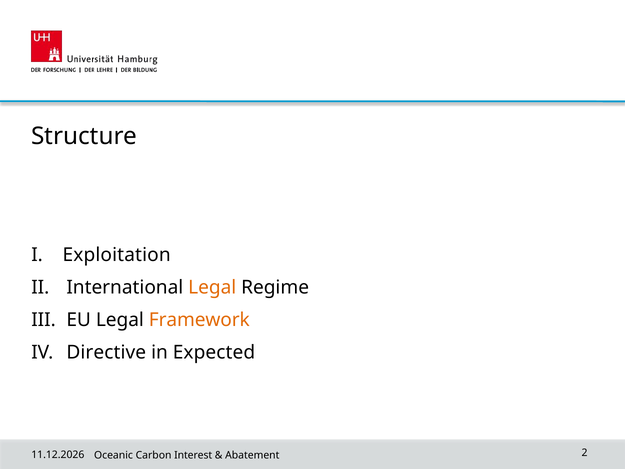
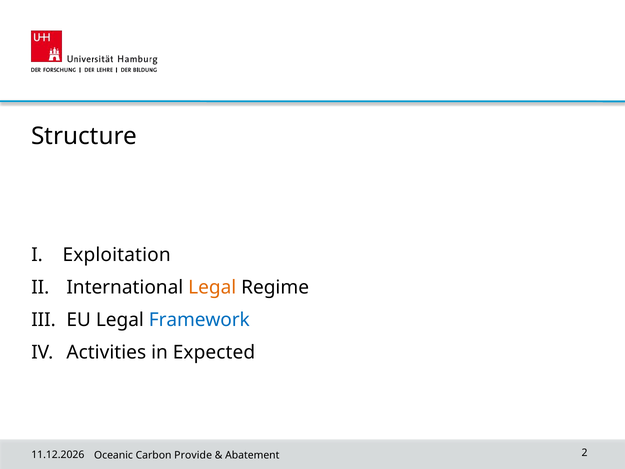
Framework colour: orange -> blue (199, 320)
Directive: Directive -> Activities (106, 352)
Interest: Interest -> Provide (193, 455)
